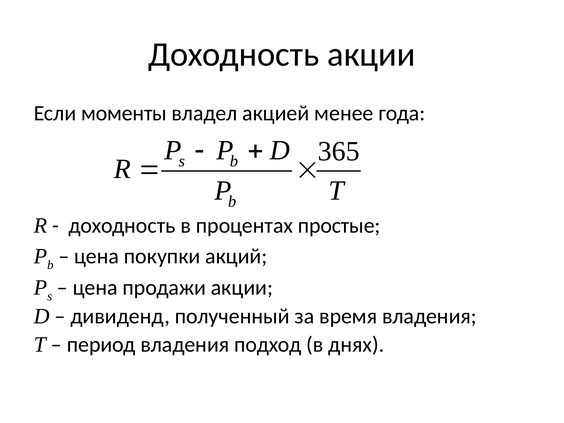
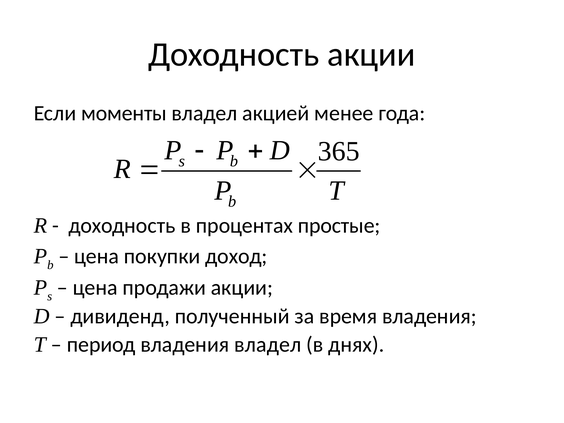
акций: акций -> доход (236, 256)
владения подход: подход -> владел (268, 344)
